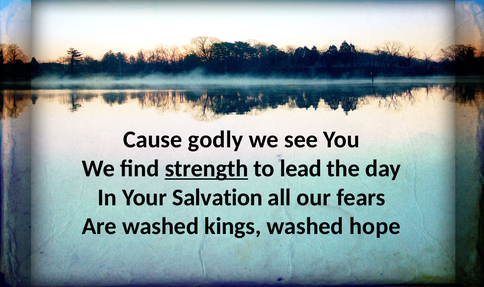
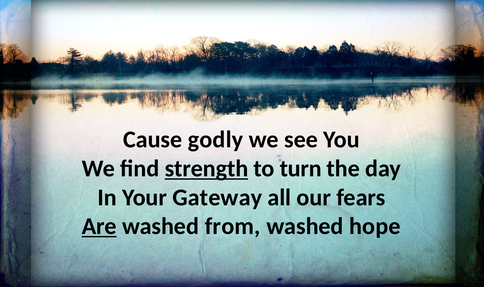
lead: lead -> turn (301, 168)
Salvation: Salvation -> Gateway (217, 197)
Are underline: none -> present (99, 226)
kings: kings -> from (233, 226)
